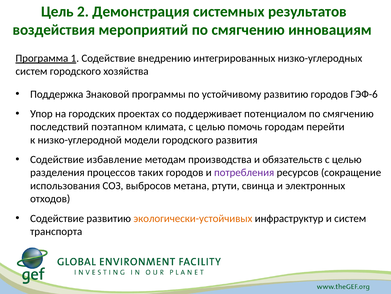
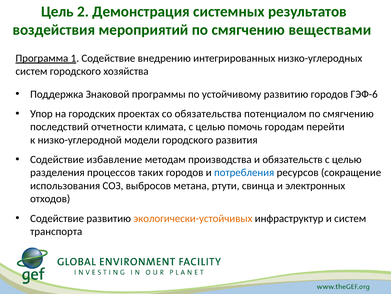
инновациям: инновациям -> веществами (330, 30)
поддерживает: поддерживает -> обязательства (208, 114)
поэтапном: поэтапном -> отчетности (117, 127)
потребления colour: purple -> blue (244, 172)
